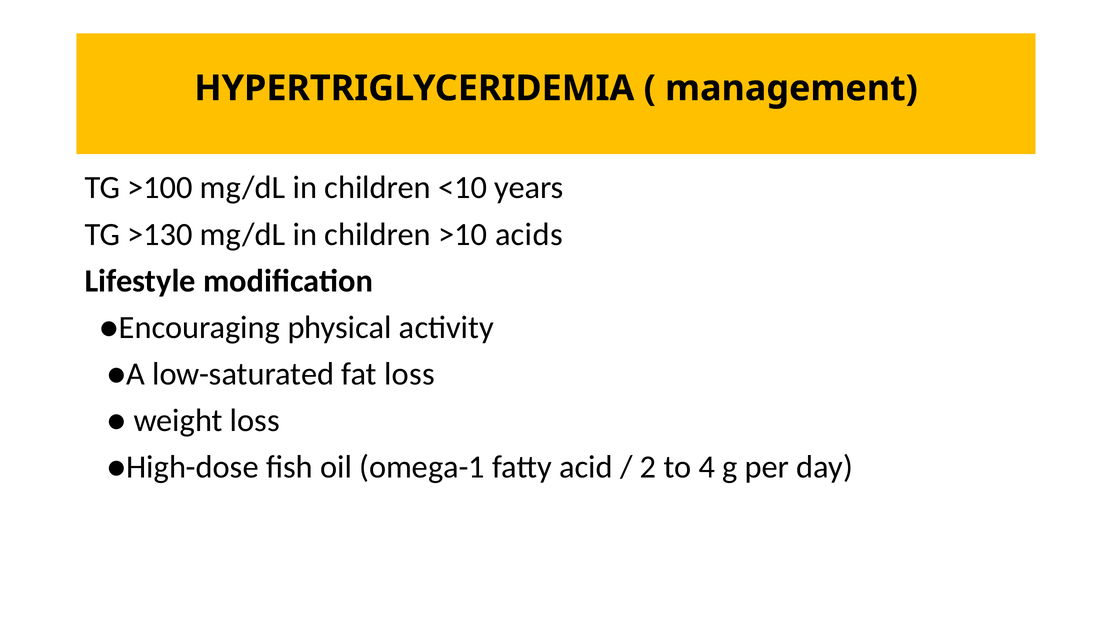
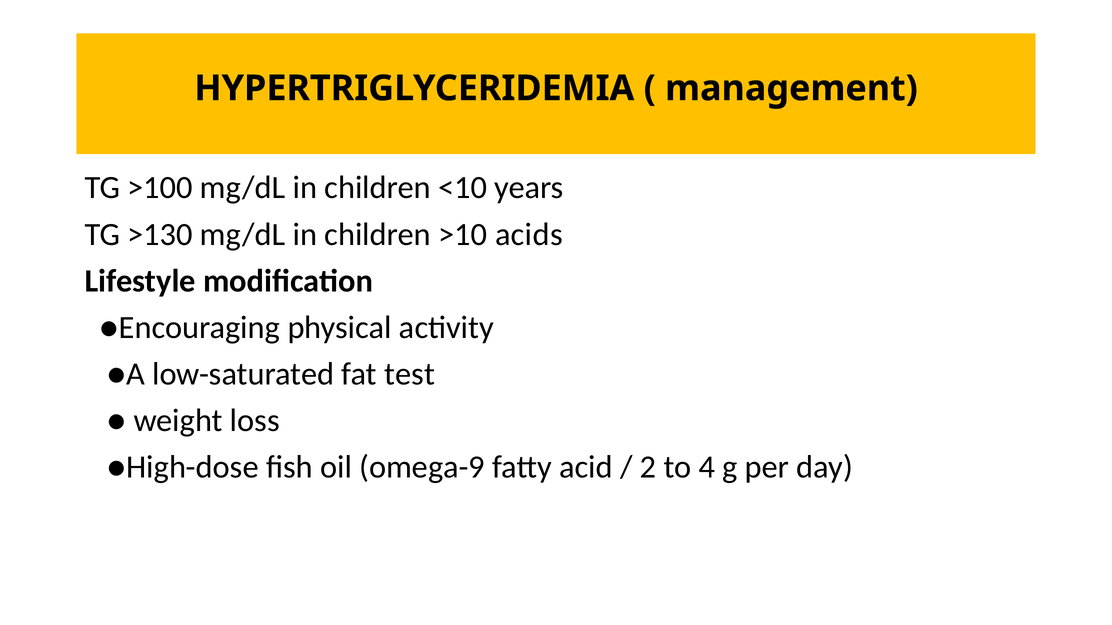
fat loss: loss -> test (410, 374)
omega-1: omega-1 -> omega-9 (422, 467)
